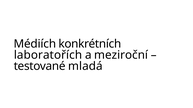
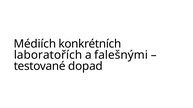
meziroční: meziroční -> falešnými (121, 55)
mladá: mladá -> dopad (85, 66)
